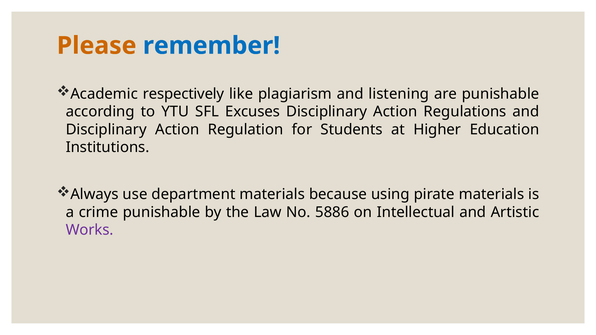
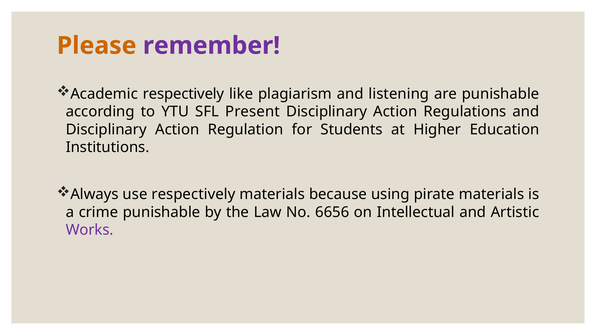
remember colour: blue -> purple (211, 46)
Excuses: Excuses -> Present (252, 112)
use department: department -> respectively (193, 194)
5886: 5886 -> 6656 (332, 212)
